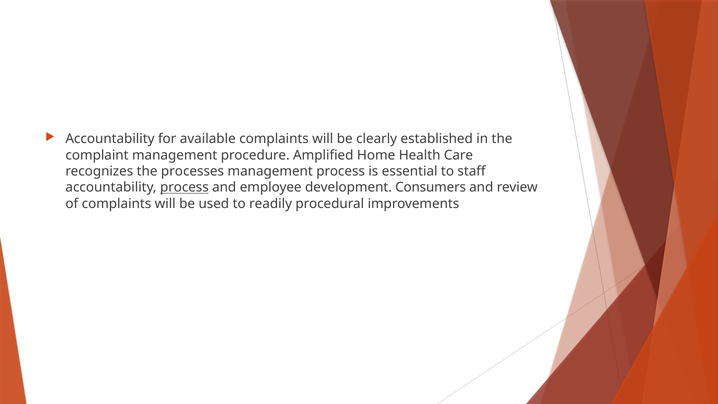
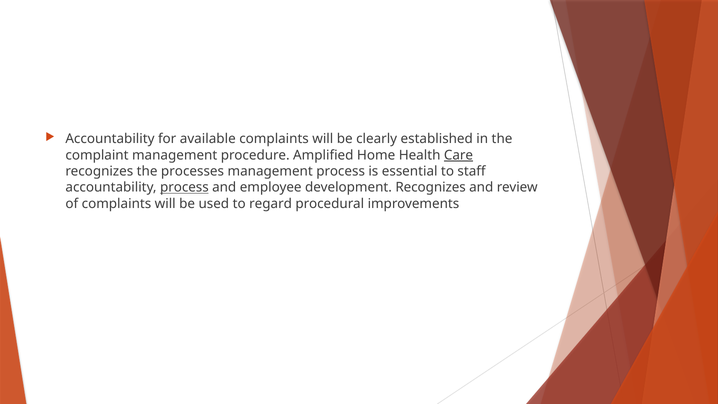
Care underline: none -> present (458, 155)
development Consumers: Consumers -> Recognizes (431, 187)
readily: readily -> regard (271, 204)
